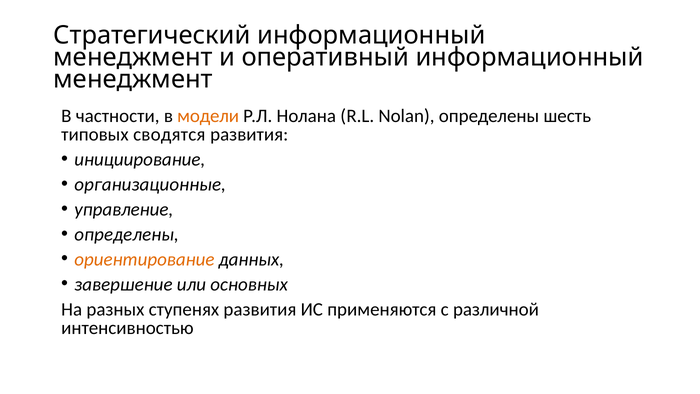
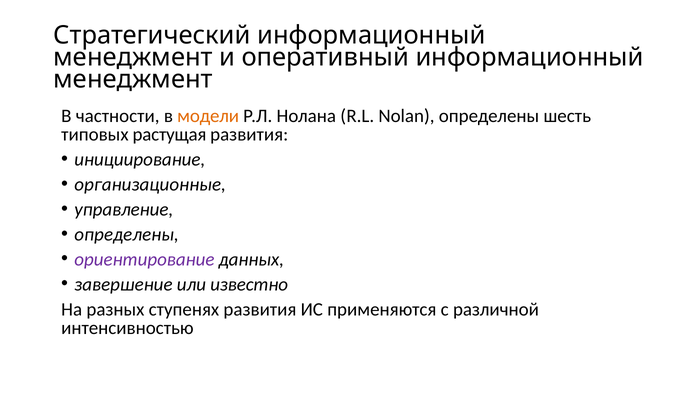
сводятся: сводятся -> растущая (169, 134)
ориентирование colour: orange -> purple (144, 259)
основных: основных -> известно (249, 284)
